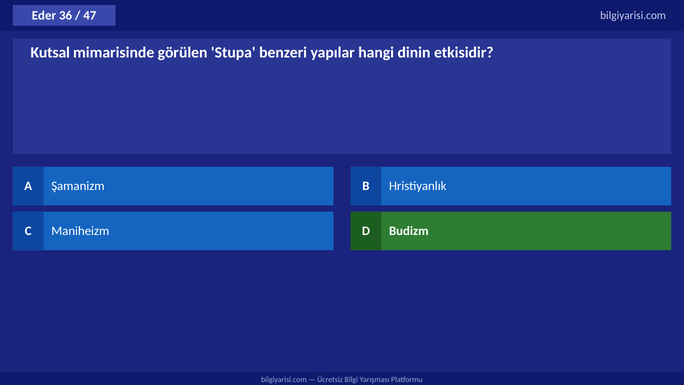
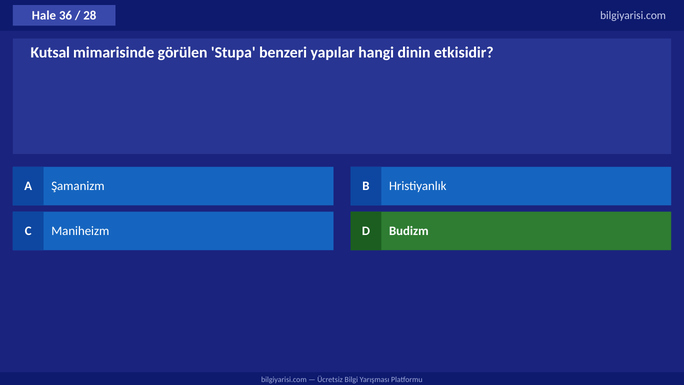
Eder: Eder -> Hale (44, 16)
47: 47 -> 28 (90, 16)
